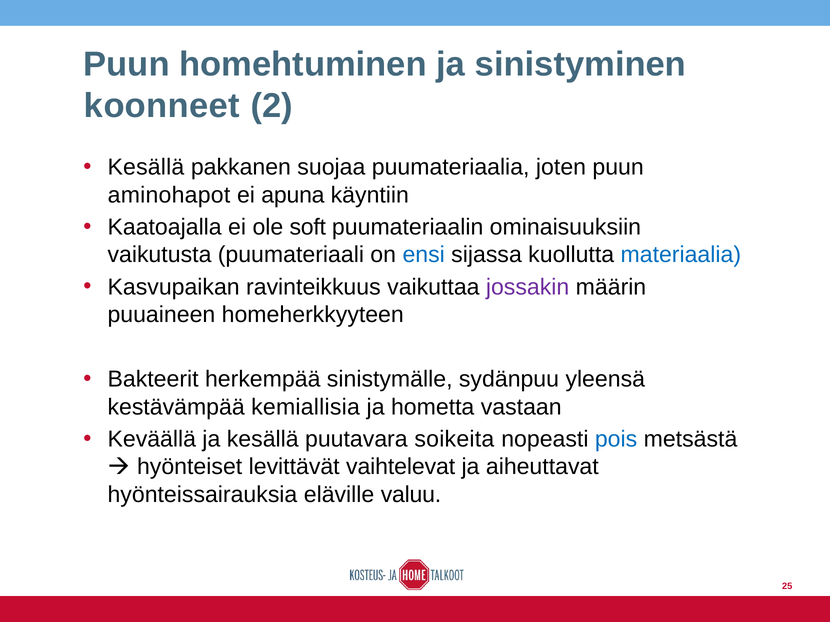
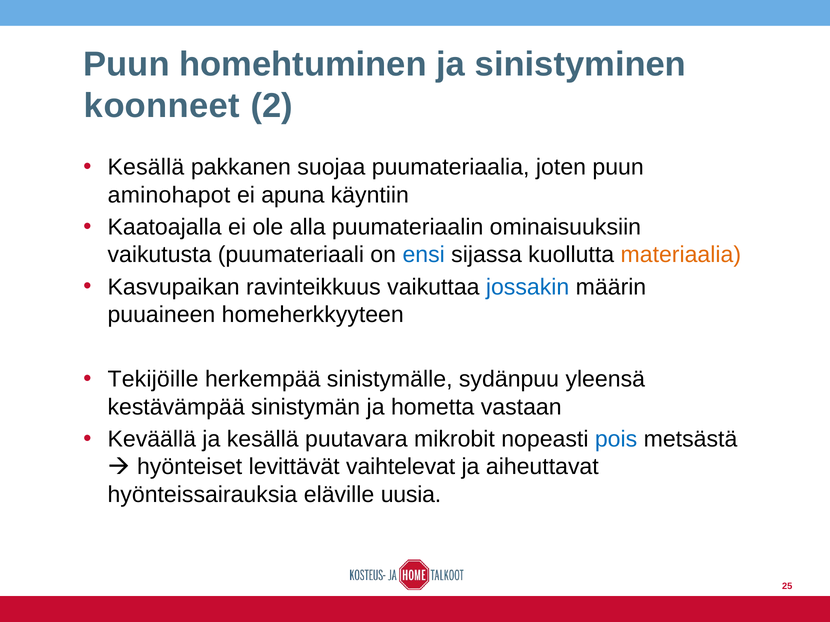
soft: soft -> alla (308, 227)
materiaalia colour: blue -> orange (681, 255)
jossakin colour: purple -> blue (528, 287)
Bakteerit: Bakteerit -> Tekijöille (153, 380)
kemiallisia: kemiallisia -> sinistymän (306, 407)
soikeita: soikeita -> mikrobit (454, 440)
valuu: valuu -> uusia (411, 495)
